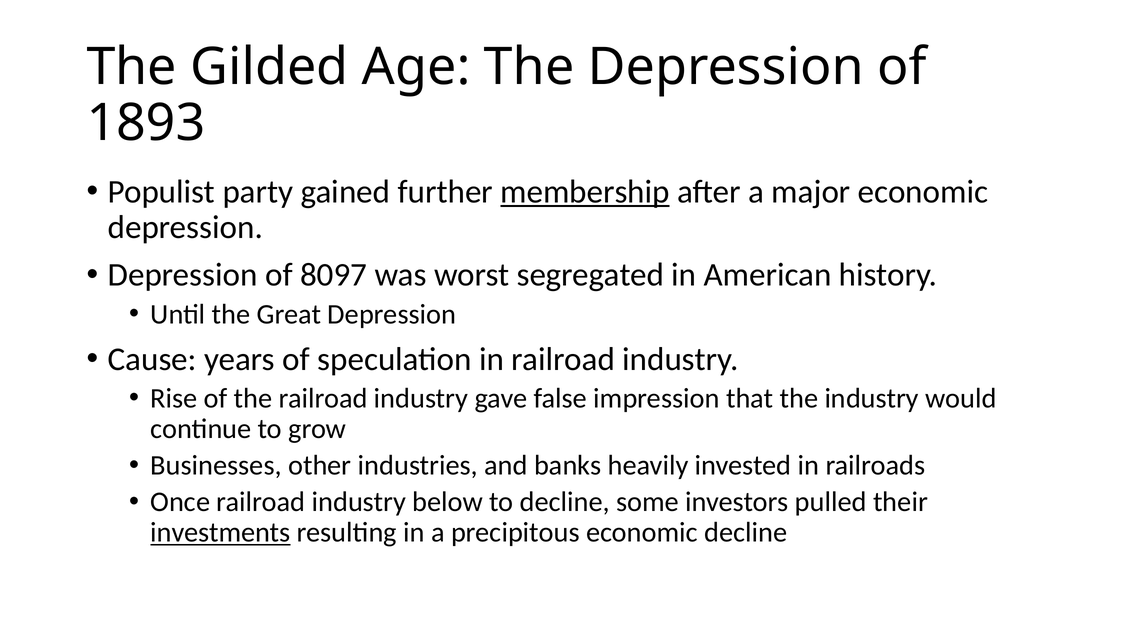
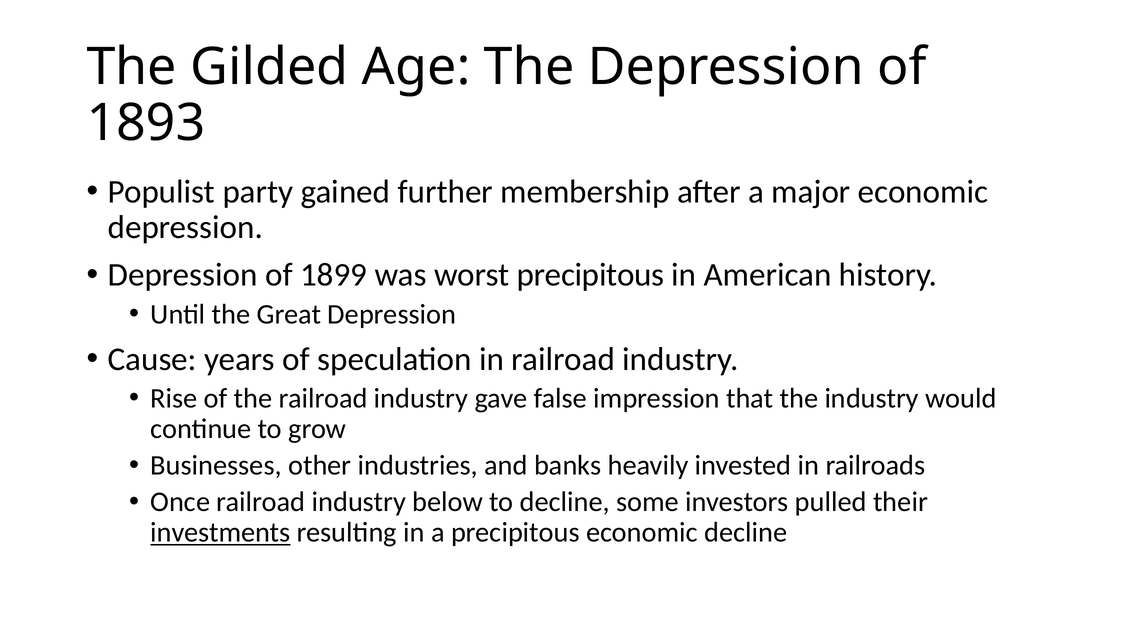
membership underline: present -> none (585, 192)
8097: 8097 -> 1899 (334, 275)
worst segregated: segregated -> precipitous (590, 275)
